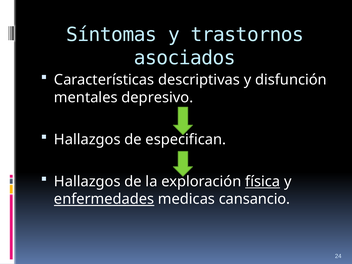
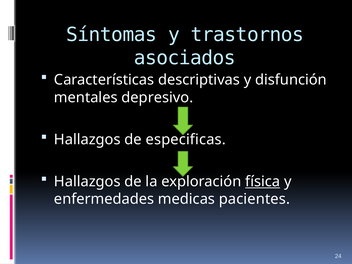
especifican: especifican -> especificas (186, 139)
enfermedades underline: present -> none (104, 199)
cansancio: cansancio -> pacientes (254, 199)
